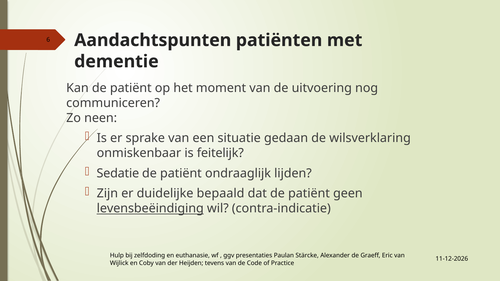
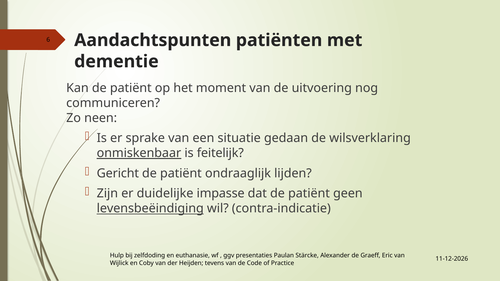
onmiskenbaar underline: none -> present (139, 153)
Sedatie: Sedatie -> Gericht (118, 173)
bepaald: bepaald -> impasse (221, 194)
